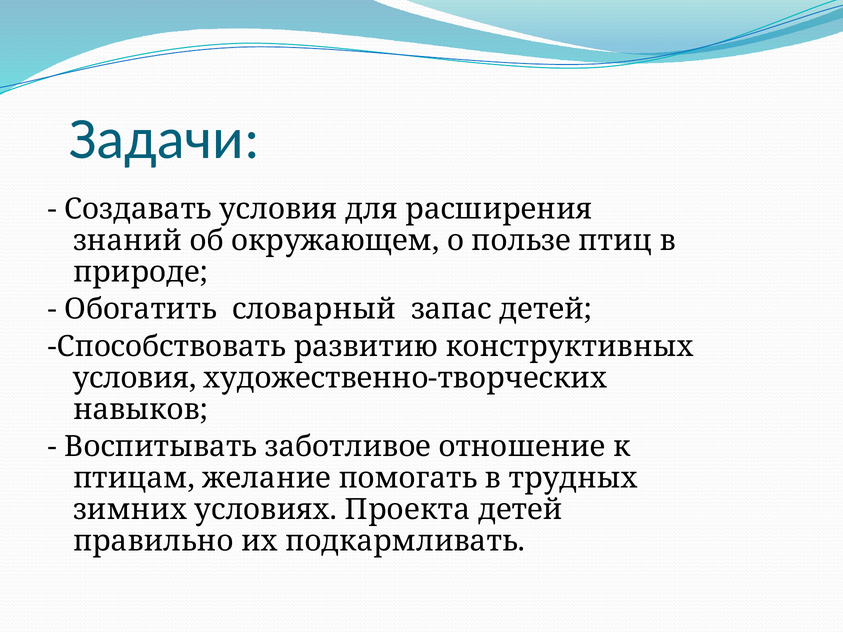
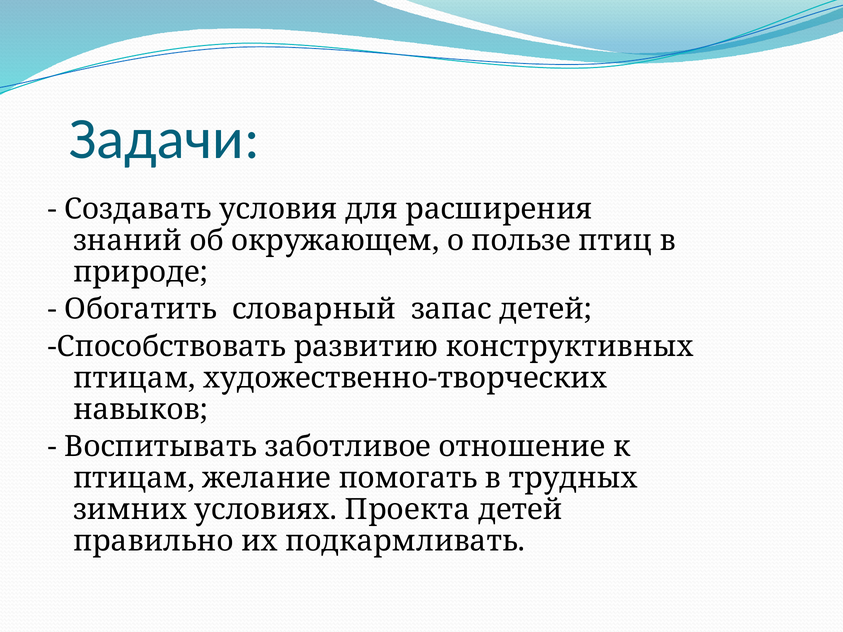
условия: условия -> птицам (134, 378)
